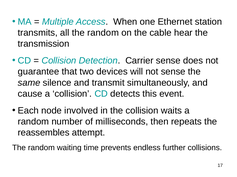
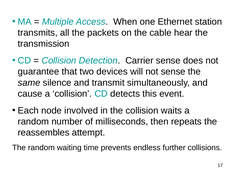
all the random: random -> packets (103, 33)
